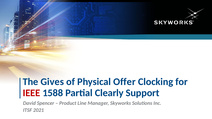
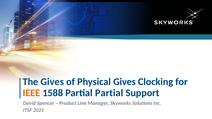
Physical Offer: Offer -> Gives (125, 82)
IEEE colour: red -> orange (31, 93)
Partial Clearly: Clearly -> Partial (109, 93)
